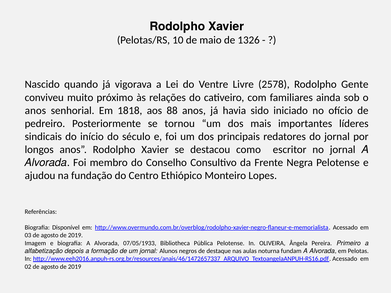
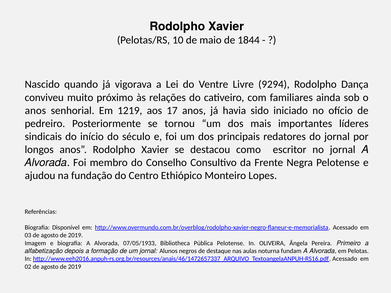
1326: 1326 -> 1844 (249, 40)
2578: 2578 -> 9294 (274, 84)
Gente: Gente -> Dança (355, 84)
1818: 1818 -> 1219 (130, 111)
88: 88 -> 17 (172, 111)
